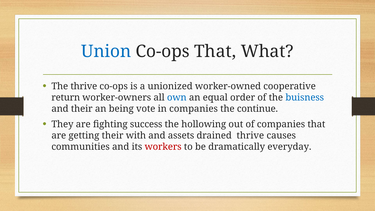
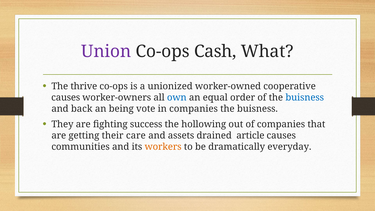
Union colour: blue -> purple (106, 51)
Co-ops That: That -> Cash (215, 51)
return: return -> causes (66, 98)
and their: their -> back (82, 109)
continue: continue -> buisness (257, 109)
with: with -> care (136, 136)
drained thrive: thrive -> article (250, 136)
workers colour: red -> orange (163, 147)
